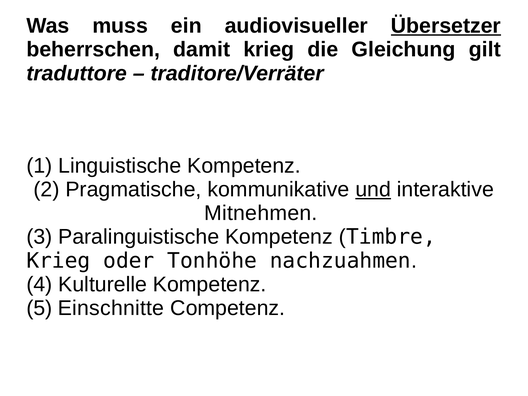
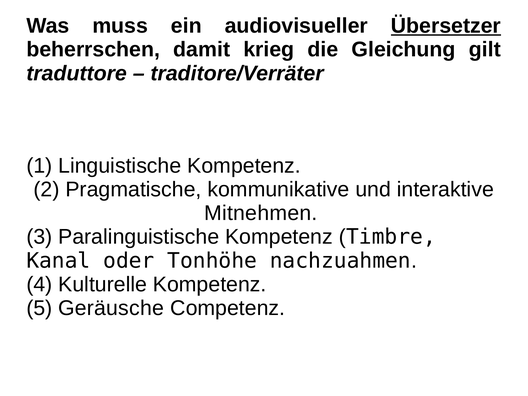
und underline: present -> none (373, 189)
Krieg: Krieg -> Kanal (58, 261)
Einschnitte: Einschnitte -> Geräusche (111, 308)
